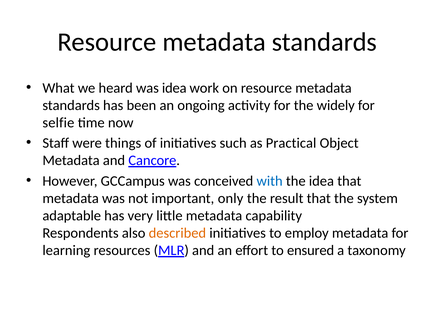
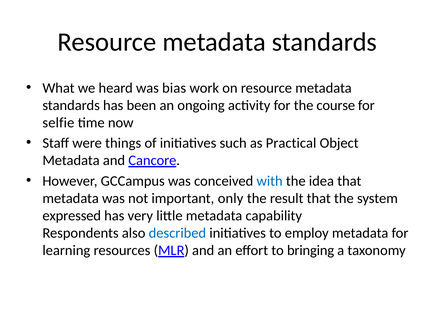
was idea: idea -> bias (174, 88)
widely: widely -> course (336, 105)
adaptable: adaptable -> expressed (72, 216)
described colour: orange -> blue (177, 233)
ensured: ensured -> bringing (311, 251)
